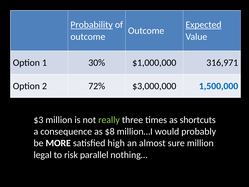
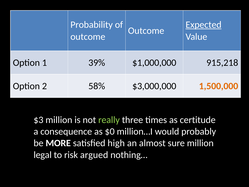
Probability underline: present -> none (92, 25)
30%: 30% -> 39% (97, 63)
316,971: 316,971 -> 915,218 (222, 63)
72%: 72% -> 58% (97, 86)
1,500,000 colour: blue -> orange (219, 86)
shortcuts: shortcuts -> certitude (198, 120)
$8: $8 -> $0 (110, 131)
parallel: parallel -> argued (94, 155)
